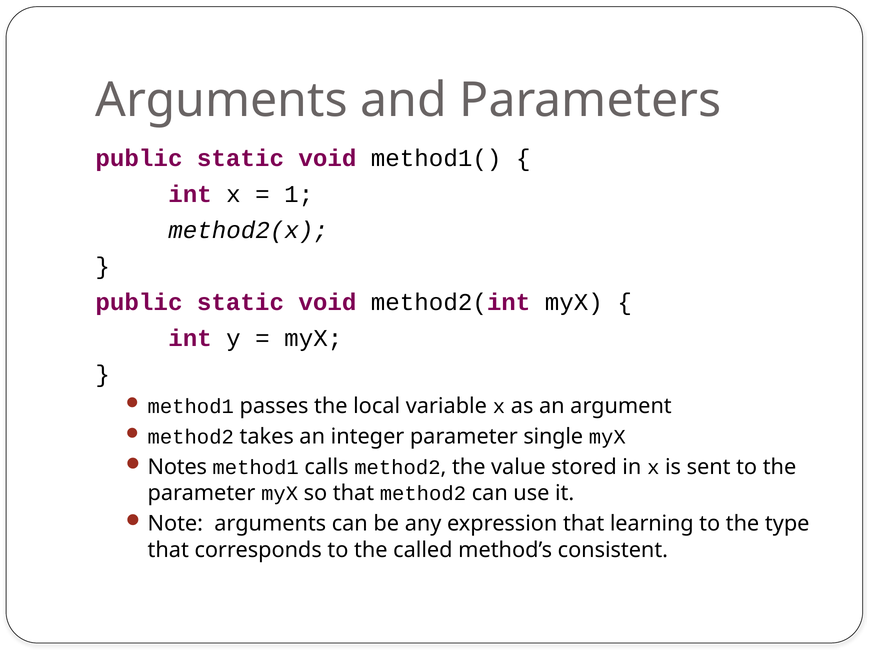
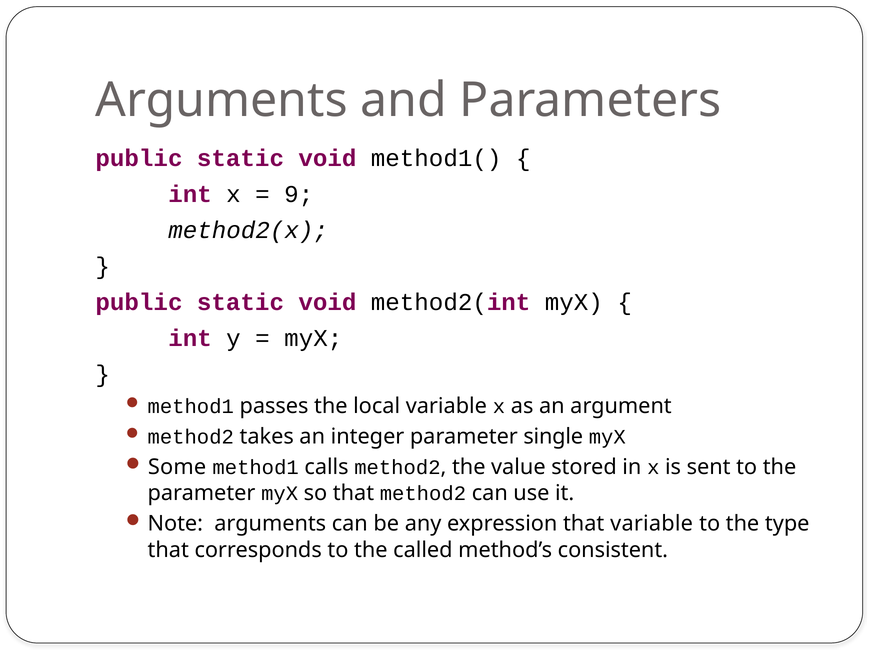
1: 1 -> 9 (299, 194)
Notes: Notes -> Some (177, 467)
that learning: learning -> variable (652, 524)
